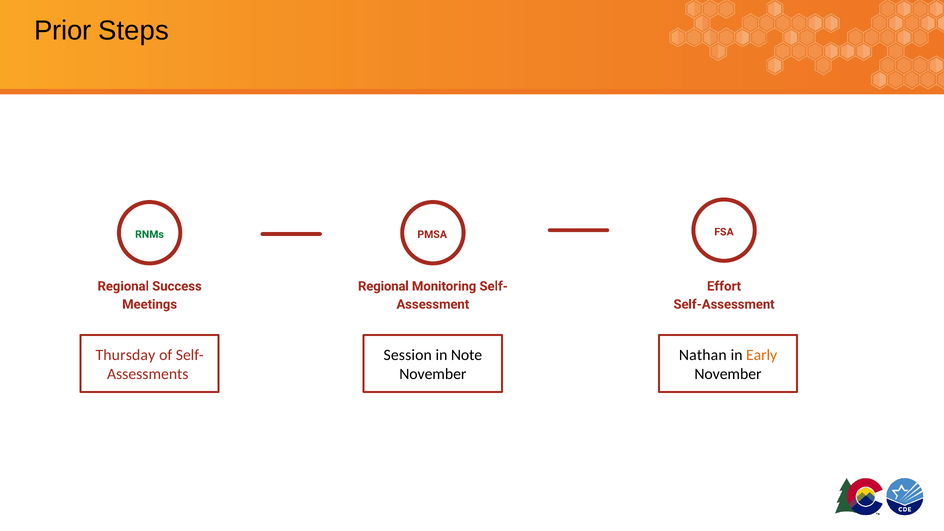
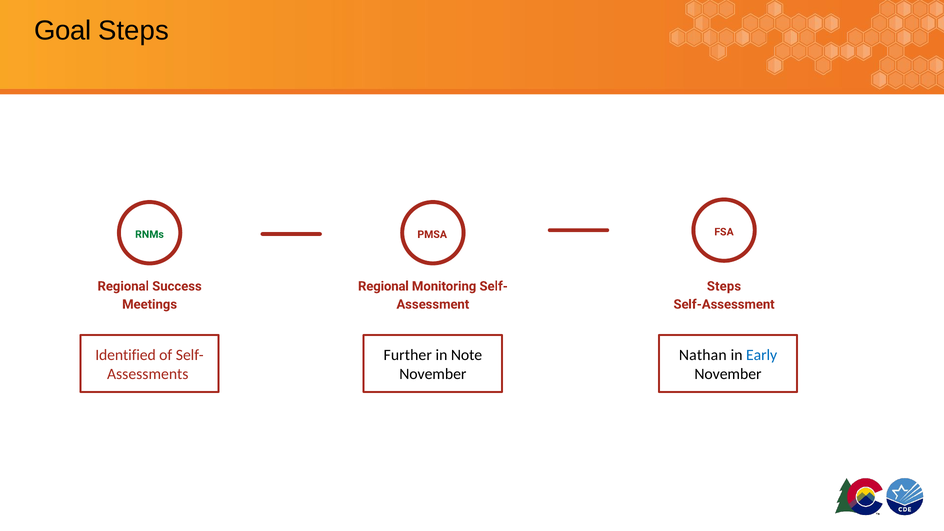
Prior: Prior -> Goal (63, 31)
Effort: Effort -> Steps (724, 286)
Thursday: Thursday -> Identified (126, 355)
Session: Session -> Further (408, 355)
Early colour: orange -> blue (762, 355)
